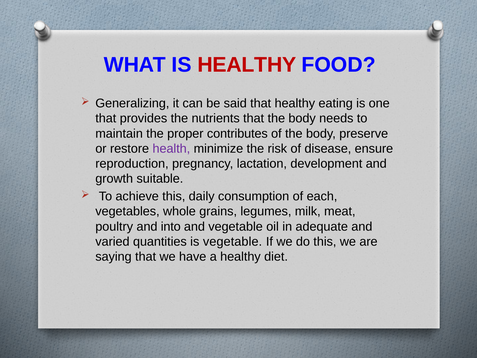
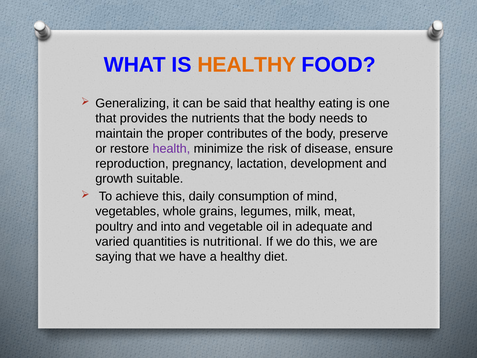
HEALTHY colour: red -> orange (247, 65)
each: each -> mind (322, 196)
is vegetable: vegetable -> nutritional (233, 242)
